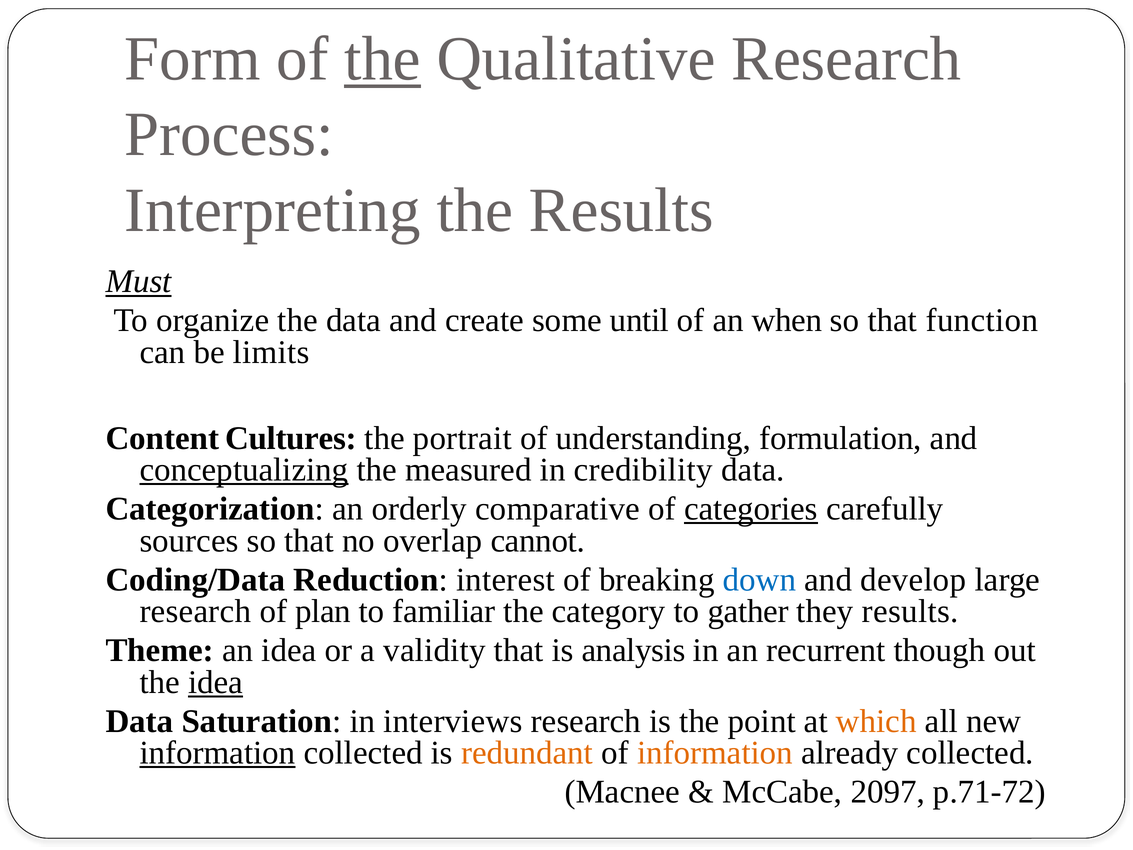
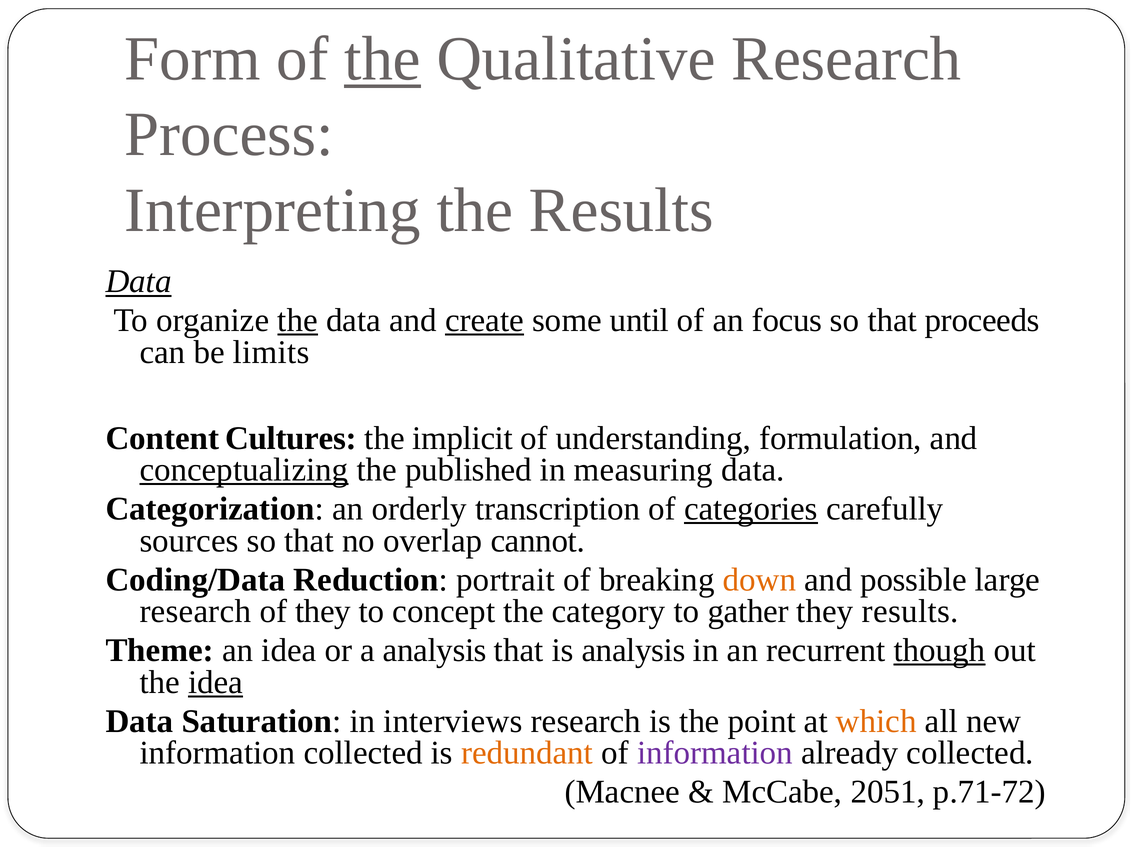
Must: Must -> Data (139, 281)
the underline: none -> present (298, 320)
create underline: none -> present (485, 320)
when: when -> focus (787, 320)
function: function -> proceeds (982, 320)
portrait: portrait -> implicit (463, 438)
measured: measured -> published (469, 470)
credibility: credibility -> measuring (643, 470)
comparative: comparative -> transcription (558, 509)
interest: interest -> portrait (505, 580)
down colour: blue -> orange (759, 580)
develop: develop -> possible (914, 580)
of plan: plan -> they (323, 611)
familiar: familiar -> concept (444, 611)
a validity: validity -> analysis (435, 650)
though underline: none -> present (939, 650)
information underline: present -> none (217, 753)
information colour: orange -> purple (715, 753)
2097: 2097 -> 2051 (888, 792)
